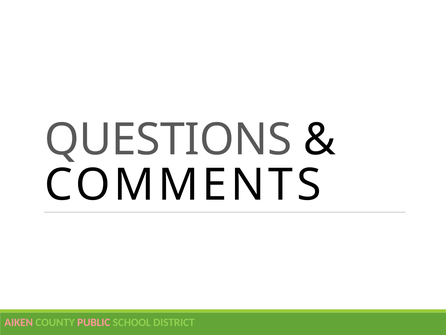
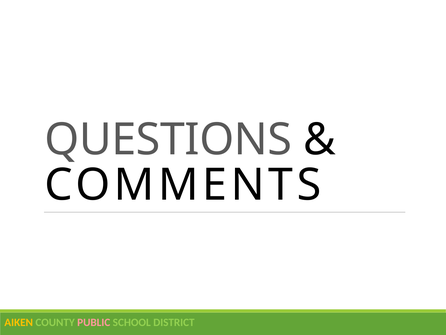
AIKEN colour: pink -> yellow (19, 322)
